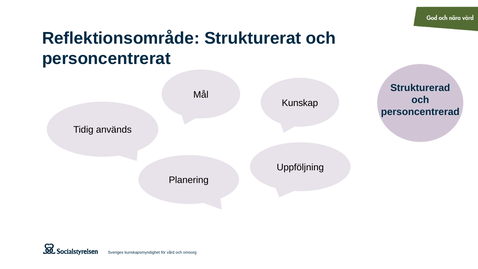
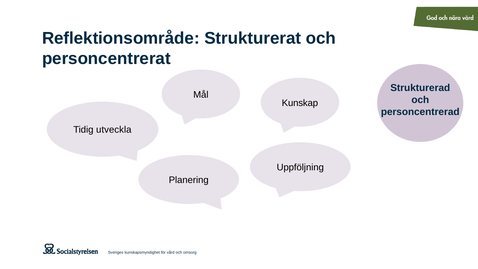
används: används -> utveckla (114, 130)
